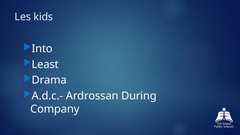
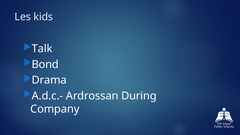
Into: Into -> Talk (42, 49)
Least: Least -> Bond (45, 64)
